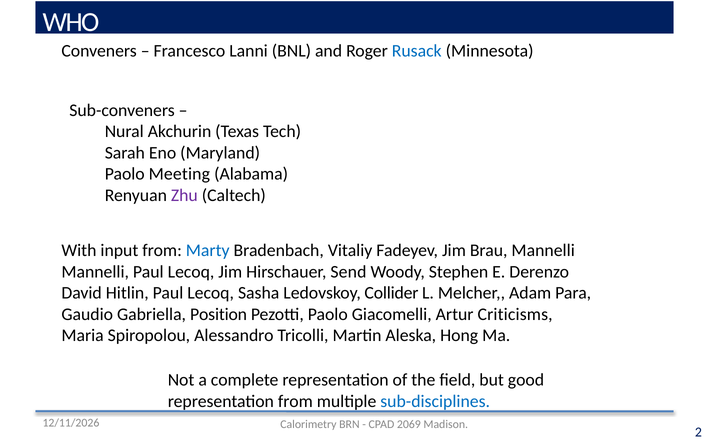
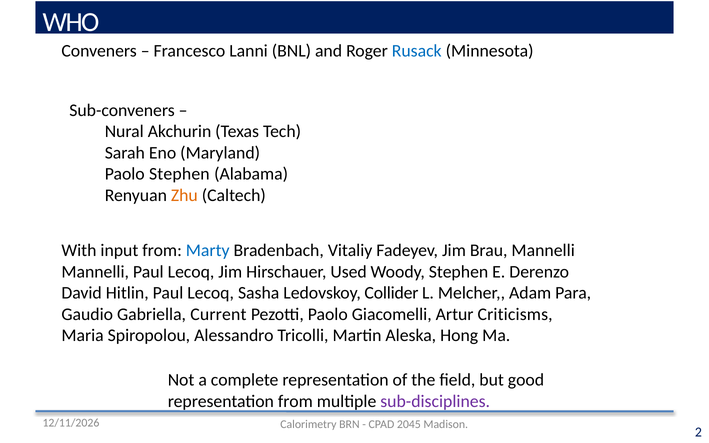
Paolo Meeting: Meeting -> Stephen (179, 174)
Zhu colour: purple -> orange (184, 195)
Send: Send -> Used (349, 272)
Position: Position -> Current (218, 314)
sub-disciplines colour: blue -> purple (435, 401)
2069: 2069 -> 2045 (409, 424)
